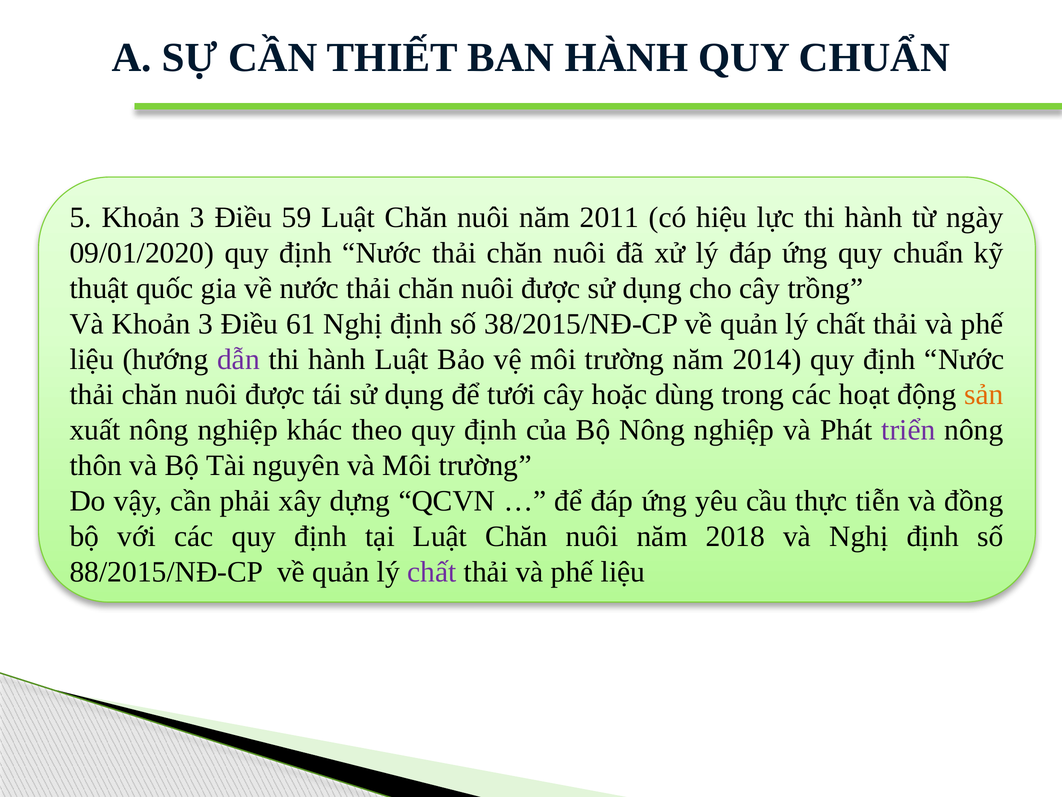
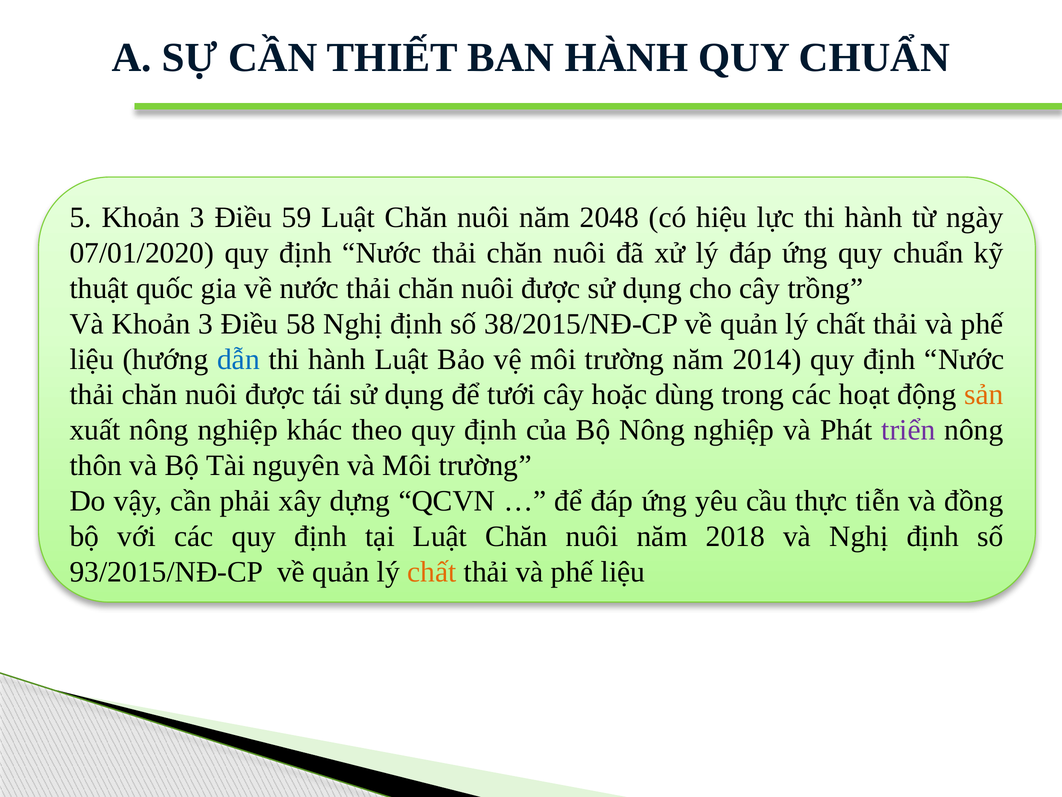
2011: 2011 -> 2048 (609, 217)
09/01/2020: 09/01/2020 -> 07/01/2020 (142, 253)
61: 61 -> 58 (301, 324)
dẫn colour: purple -> blue (238, 359)
88/2015/NĐ-CP: 88/2015/NĐ-CP -> 93/2015/NĐ-CP (167, 572)
chất colour: purple -> orange (432, 572)
